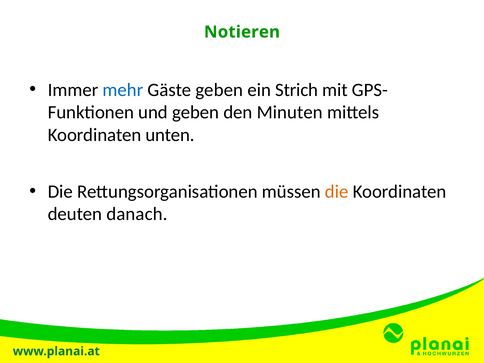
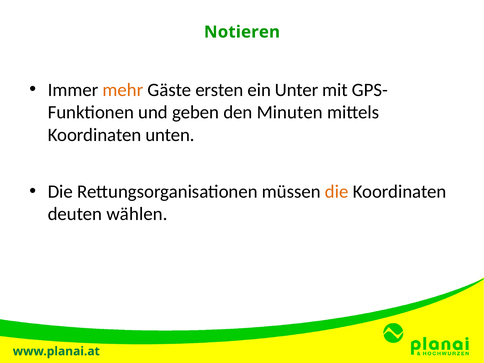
mehr colour: blue -> orange (123, 90)
Gäste geben: geben -> ersten (219, 90)
Strich: Strich -> Unter (297, 90)
danach: danach -> wählen (137, 214)
